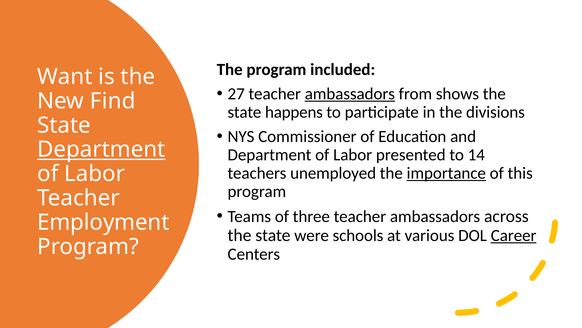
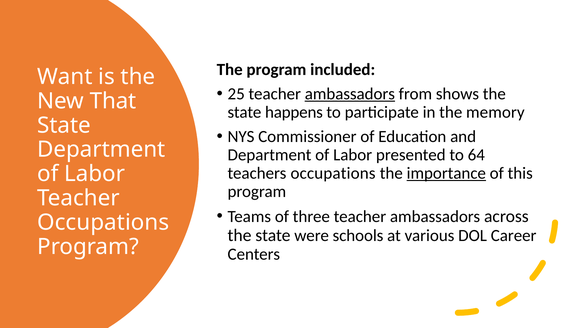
27: 27 -> 25 (236, 94)
Find: Find -> That (113, 101)
divisions: divisions -> memory (495, 112)
Department underline: present -> none (101, 149)
14: 14 -> 64 (476, 155)
teachers unemployed: unemployed -> occupations (333, 173)
Employment: Employment -> Occupations (103, 222)
Career underline: present -> none (514, 235)
